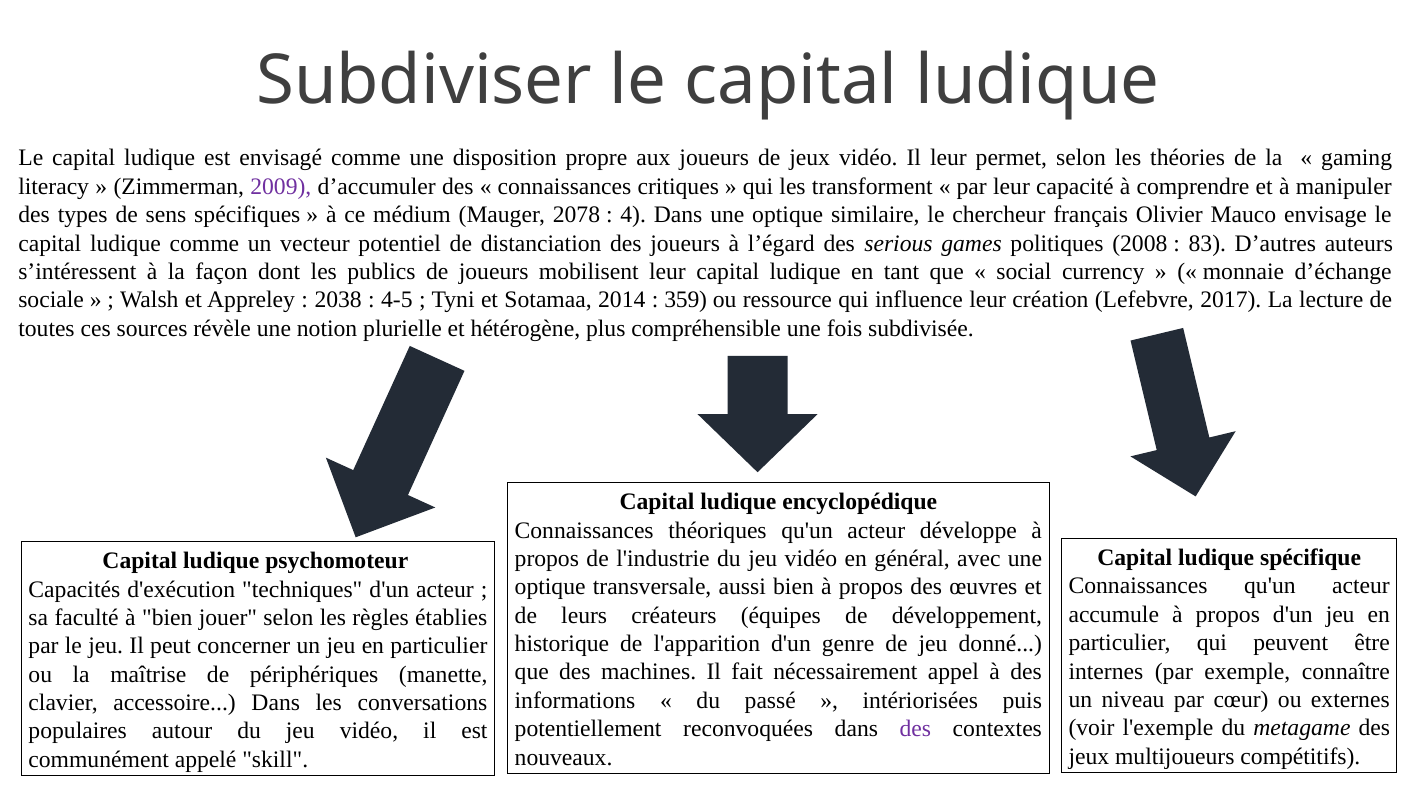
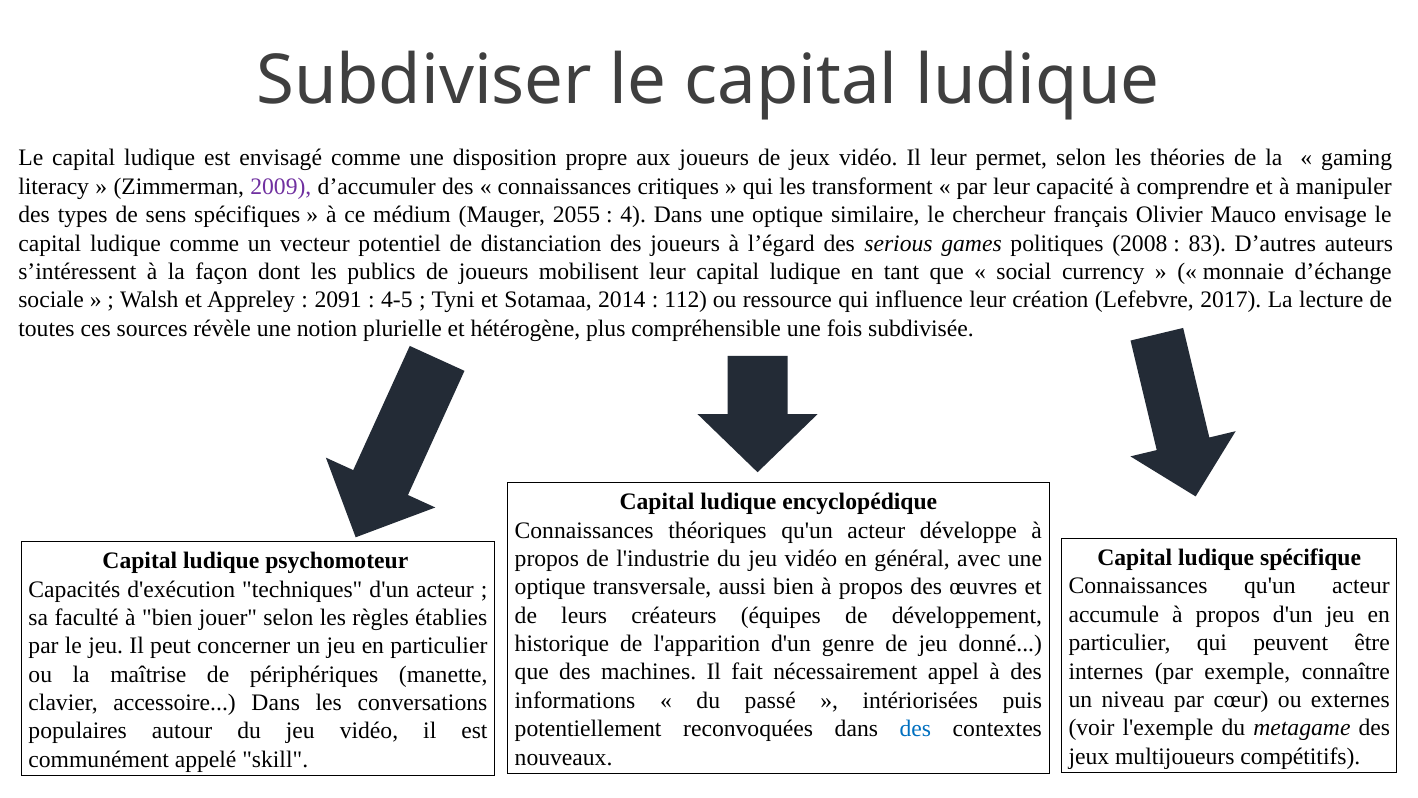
2078: 2078 -> 2055 (576, 215)
2038: 2038 -> 2091 (338, 300)
359: 359 -> 112 (686, 300)
des colour: purple -> blue (915, 729)
